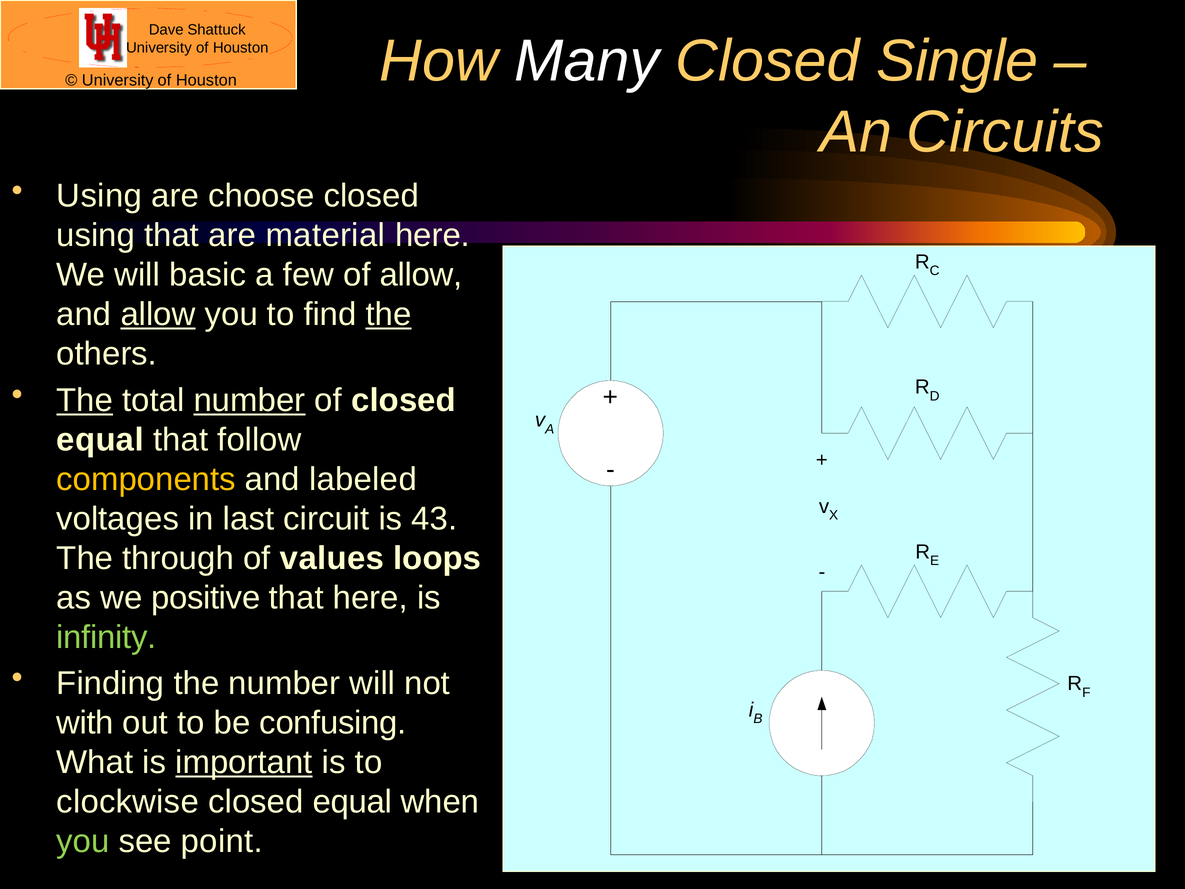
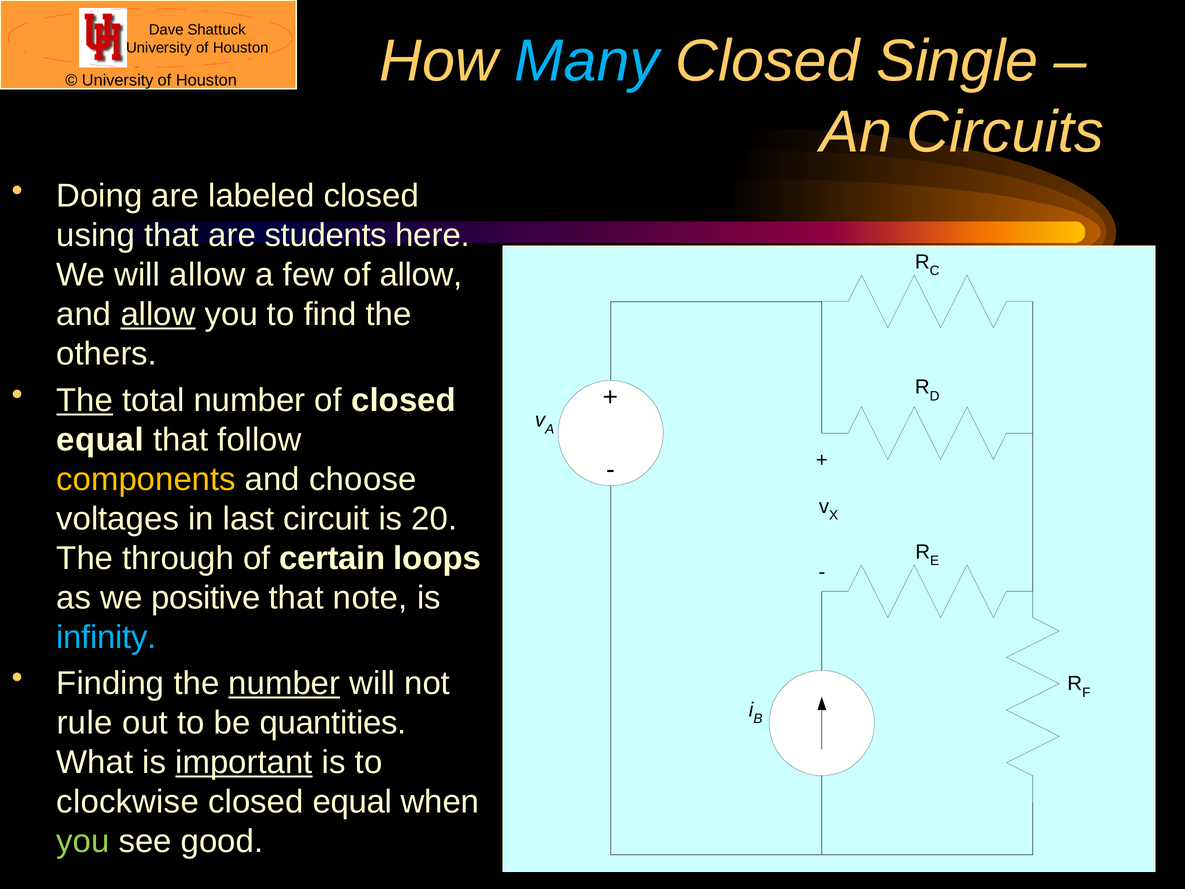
Many colour: white -> light blue (587, 61)
Using: Using -> Doing (99, 196)
choose: choose -> labeled (261, 196)
material: material -> students (326, 235)
will basic: basic -> allow (208, 275)
the underline: present -> none (389, 314)
number underline: present -> none (249, 400)
labeled: labeled -> choose (363, 479)
43: 43 -> 20 (434, 519)
values: values -> certain (332, 558)
that here: here -> note (370, 598)
infinity colour: light green -> light blue (106, 637)
number underline: none -> present (284, 683)
with: with -> rule (85, 723)
confusing: confusing -> quantities (333, 723)
point: point -> good (222, 841)
